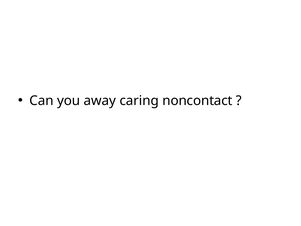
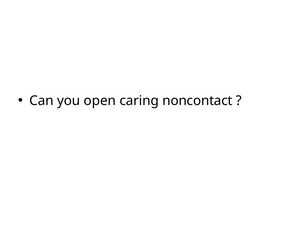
away: away -> open (100, 101)
